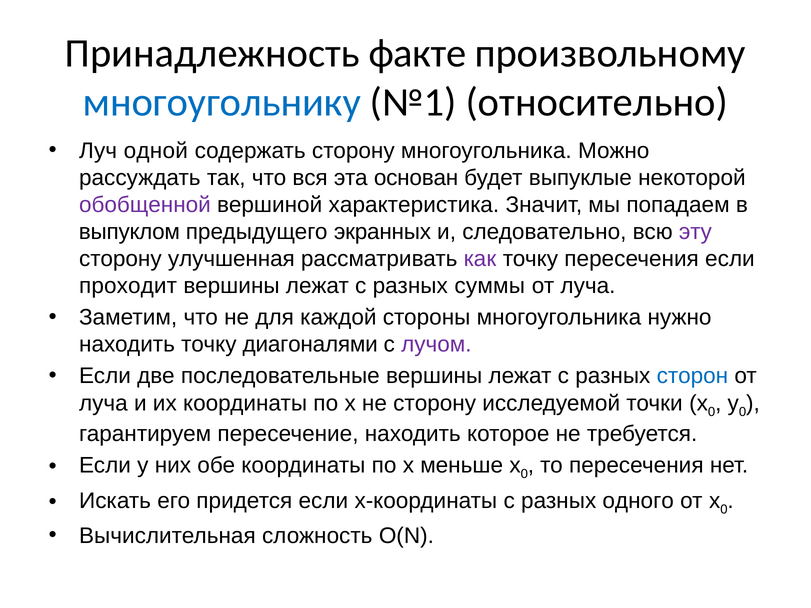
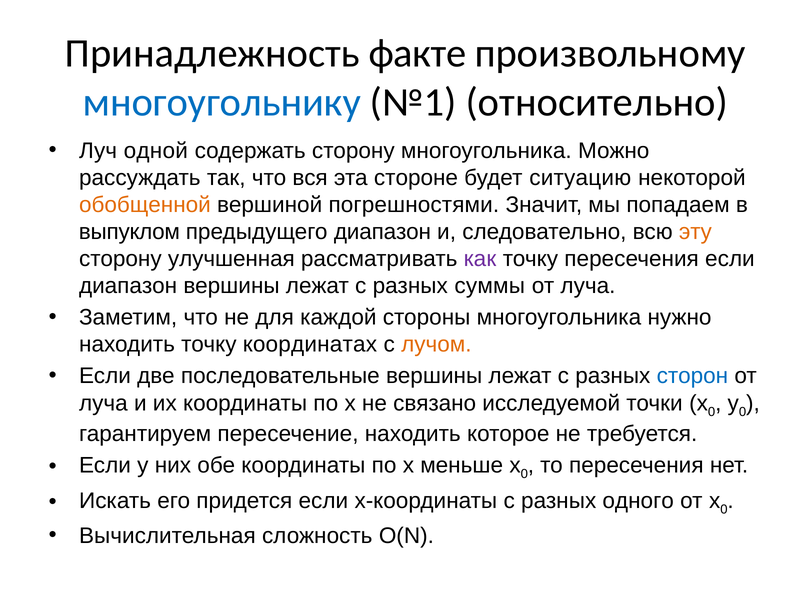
основан: основан -> стороне (416, 178)
выпуклые: выпуклые -> ситуацию (580, 178)
обобщенной colour: purple -> orange (145, 205)
характеристика: характеристика -> погрешностями (414, 205)
предыдущего экранных: экранных -> диапазон (382, 232)
эту colour: purple -> orange (695, 232)
проходит: проходит -> диапазон (128, 286)
диагоналями: диагоналями -> координатах (310, 345)
лучом colour: purple -> orange (436, 345)
не сторону: сторону -> связано (435, 403)
